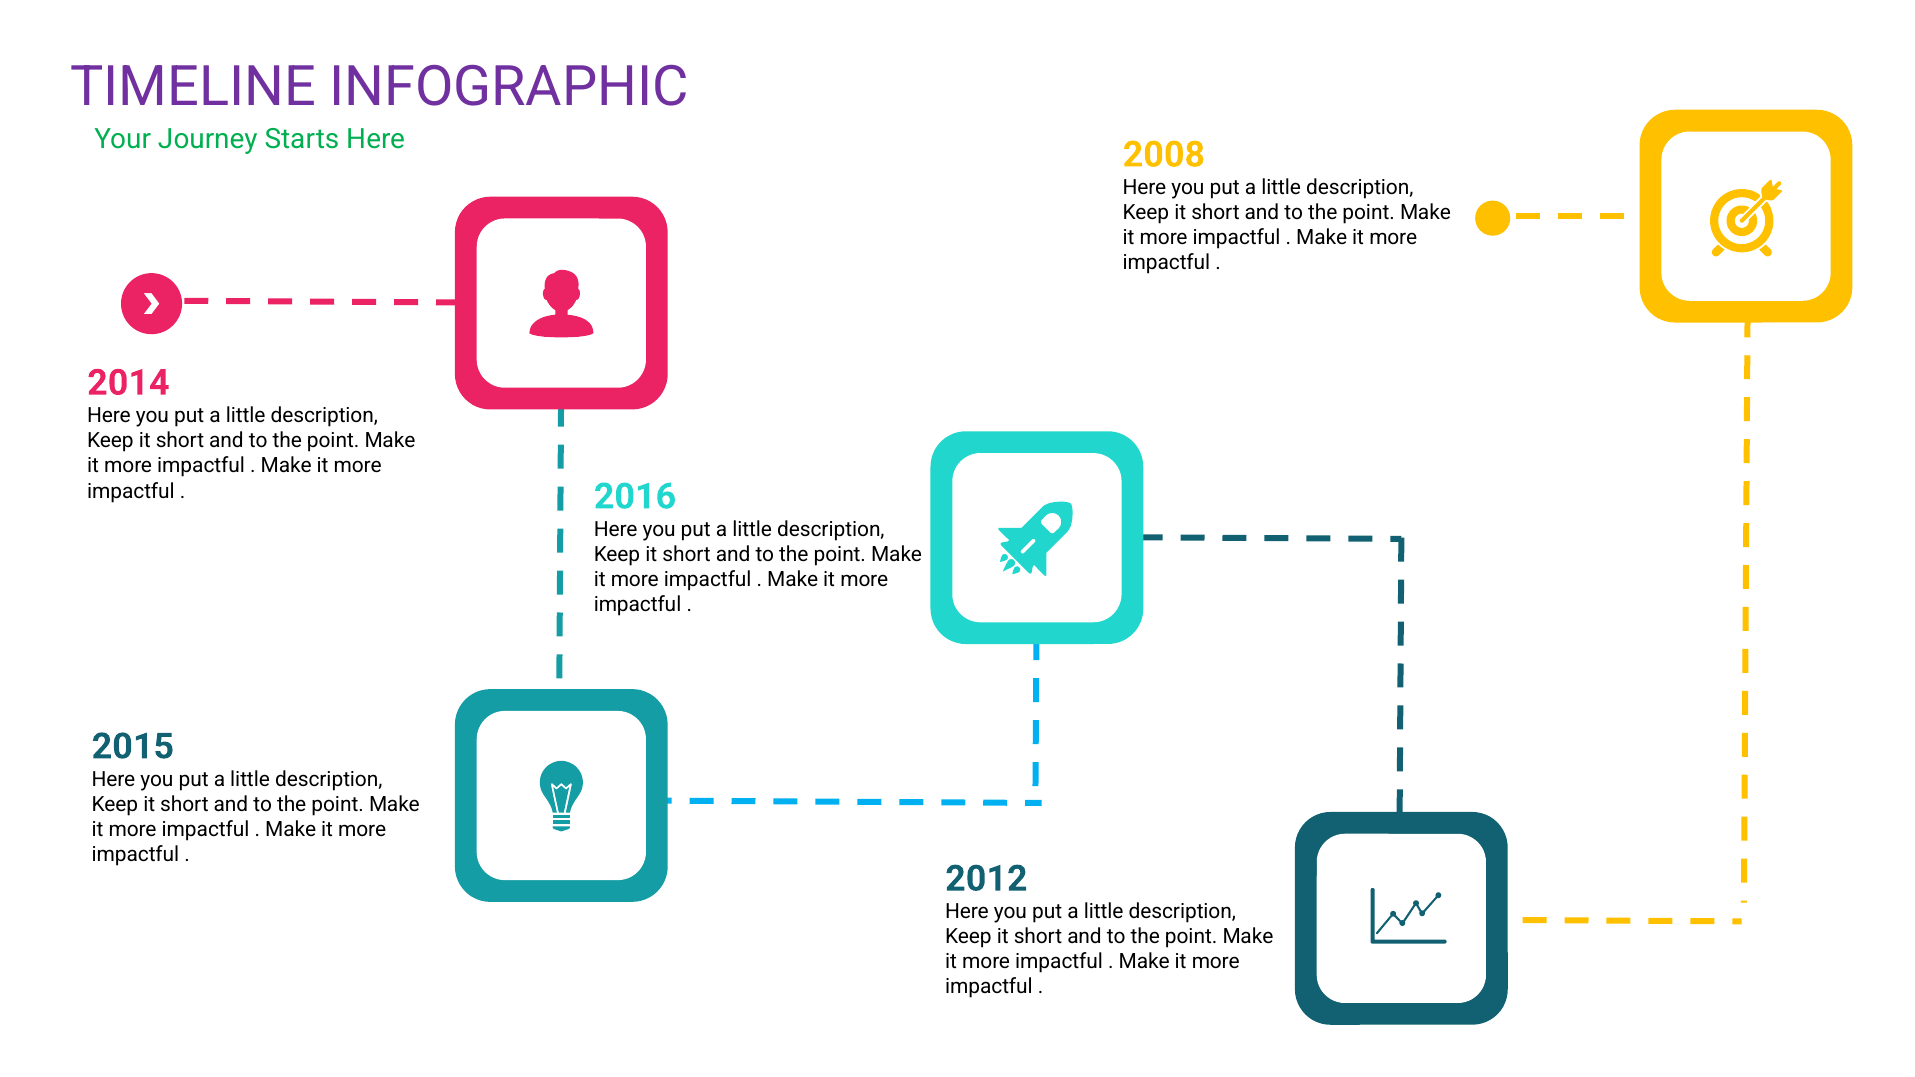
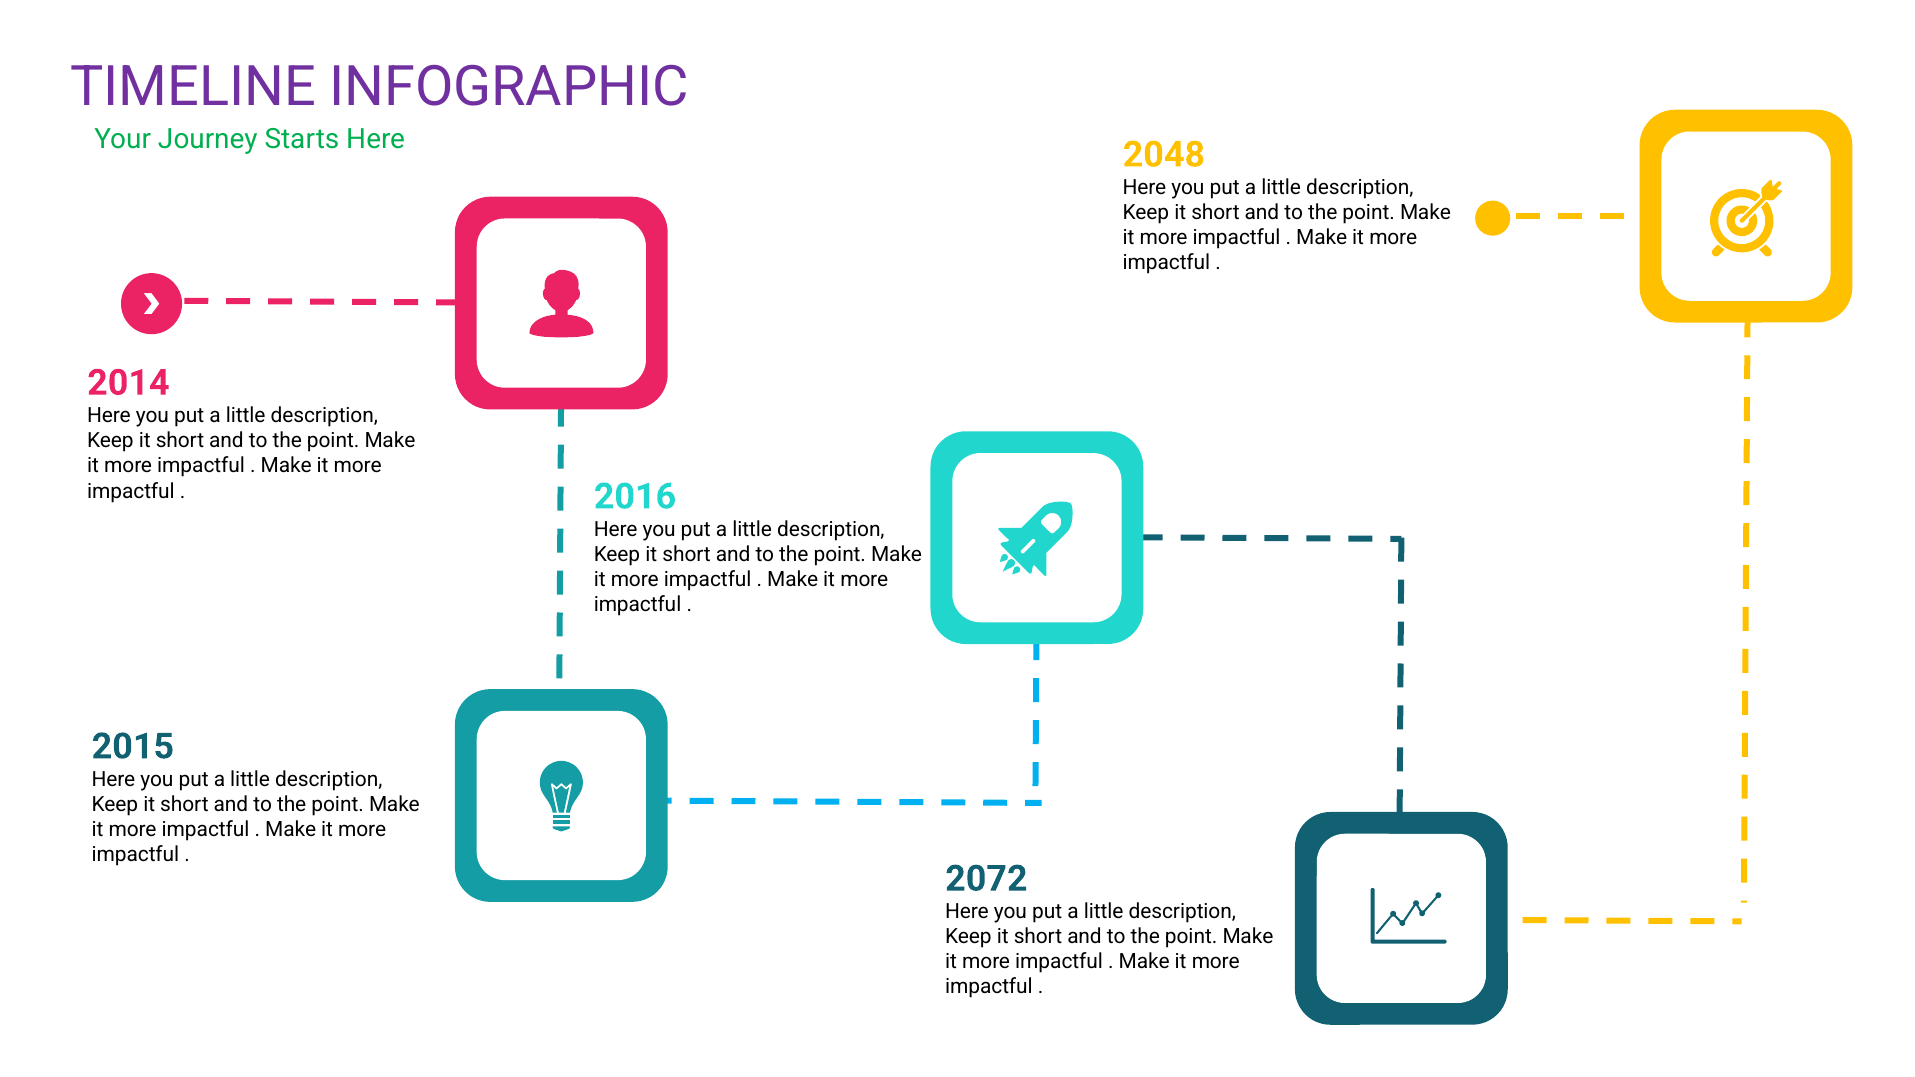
2008: 2008 -> 2048 (1164, 155)
2012: 2012 -> 2072 (986, 879)
